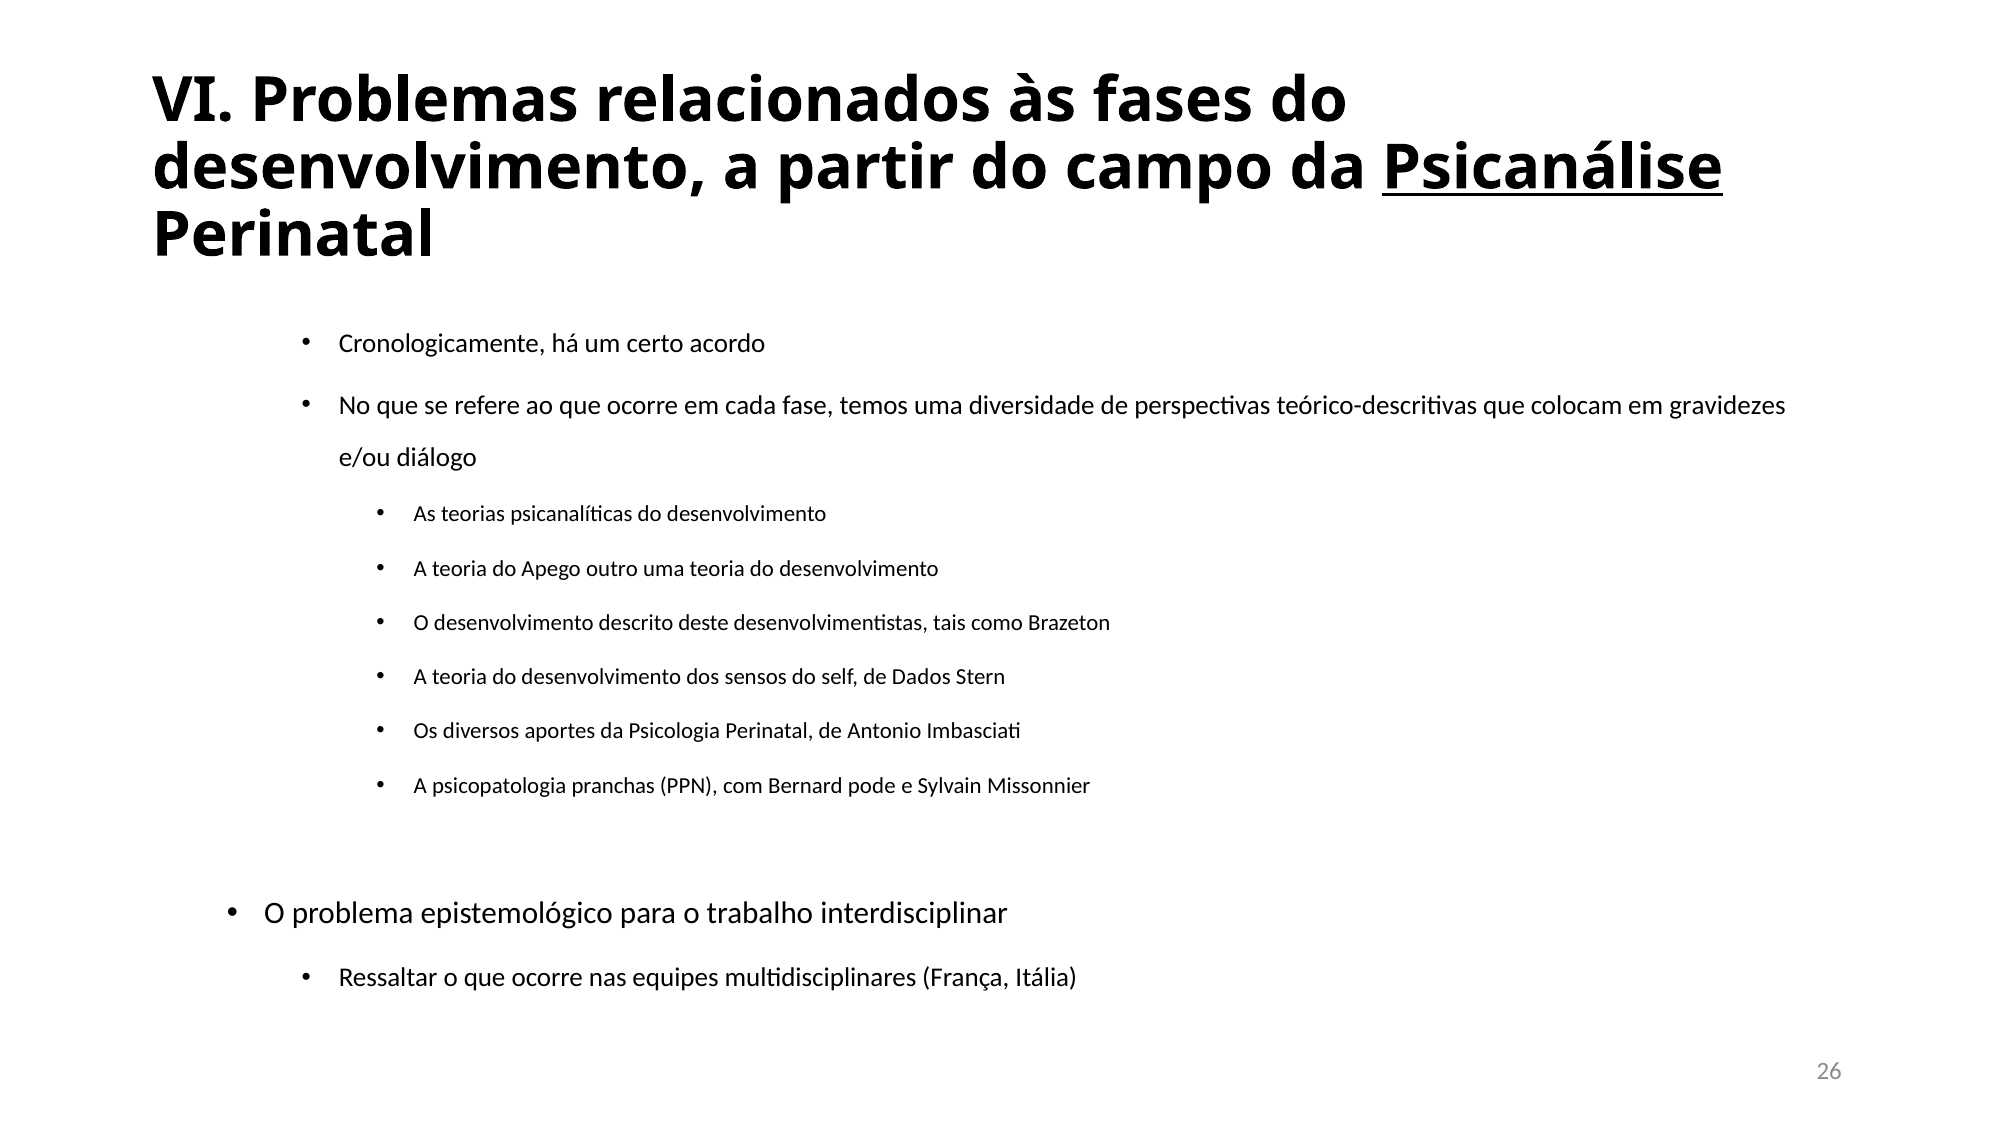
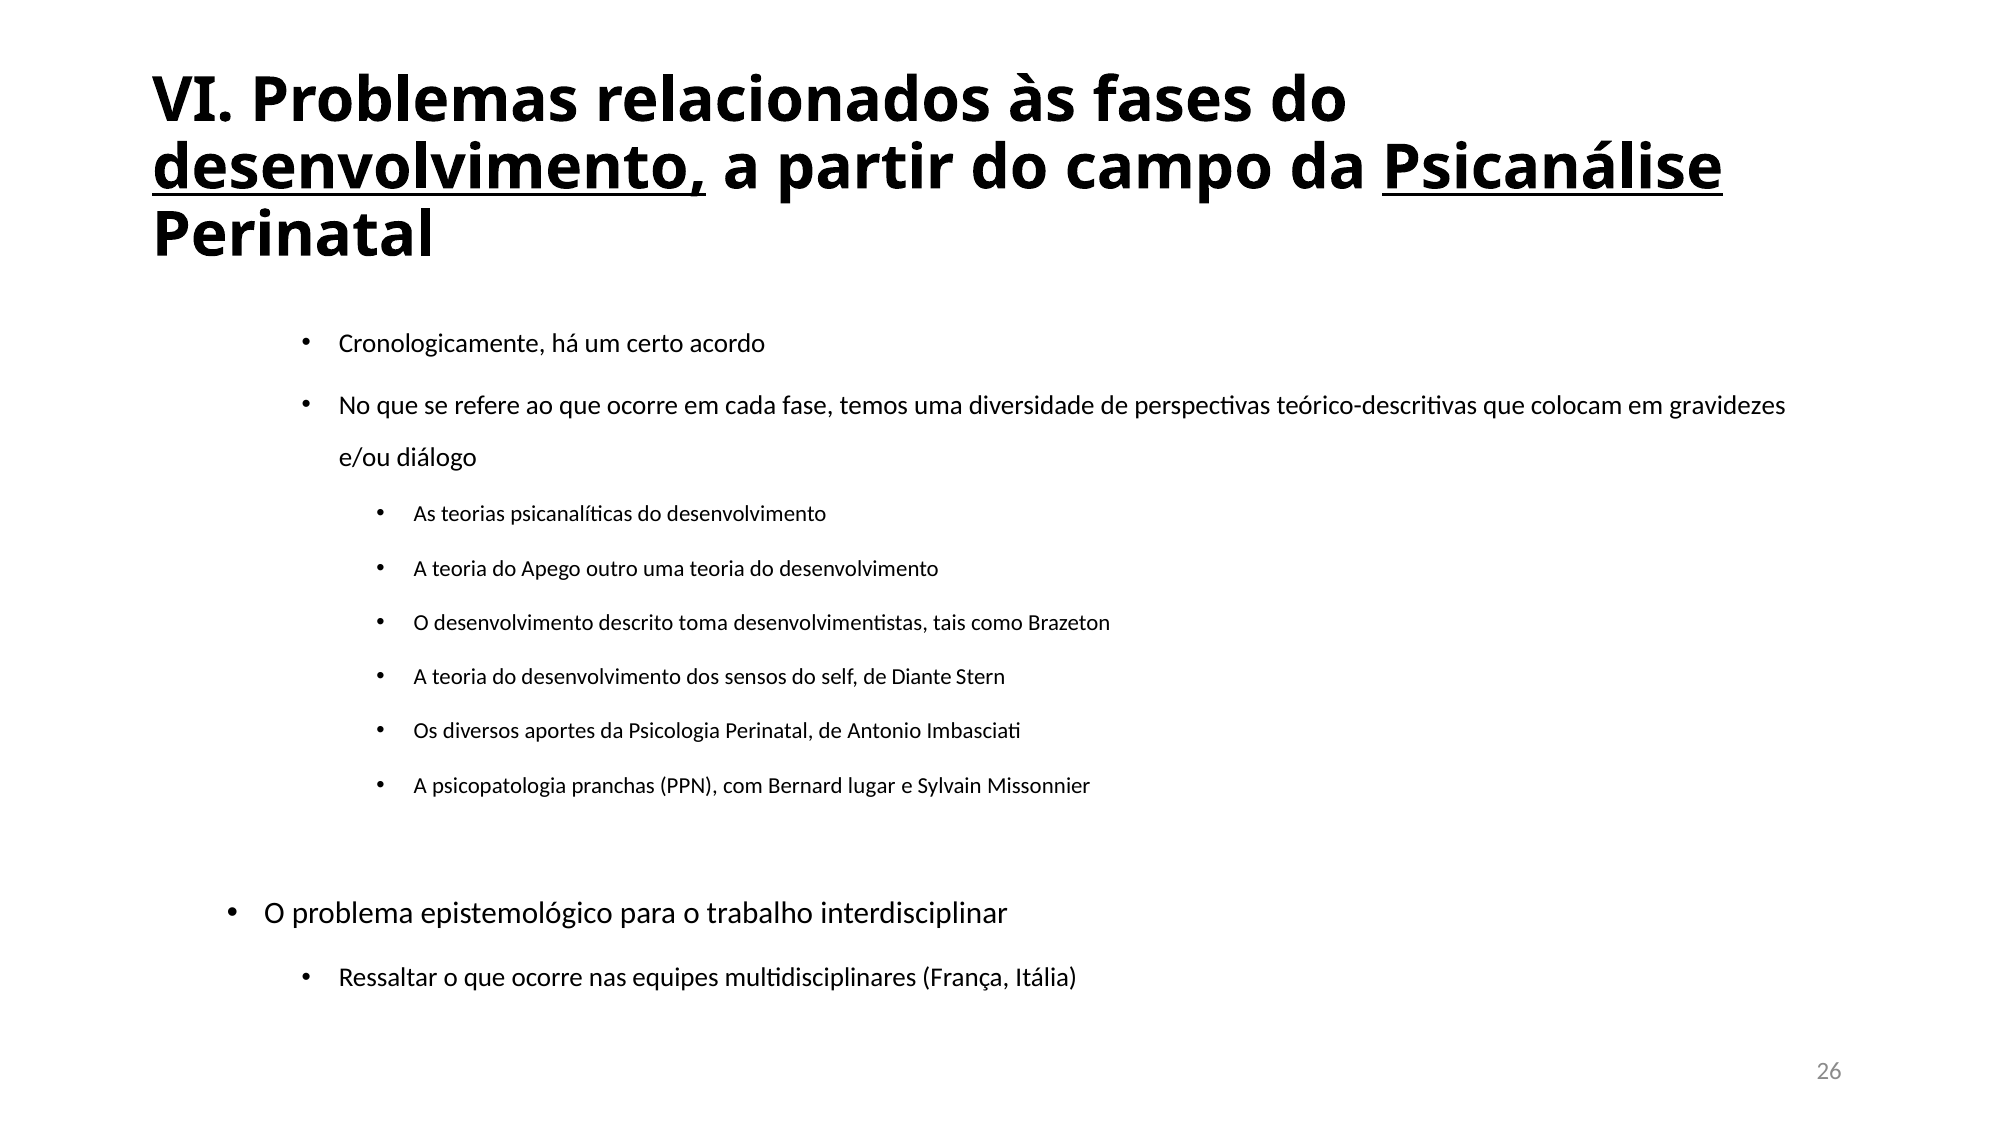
desenvolvimento underline: none -> present (429, 168)
deste: deste -> toma (703, 623)
Dados: Dados -> Diante (922, 677)
pode: pode -> lugar (872, 785)
